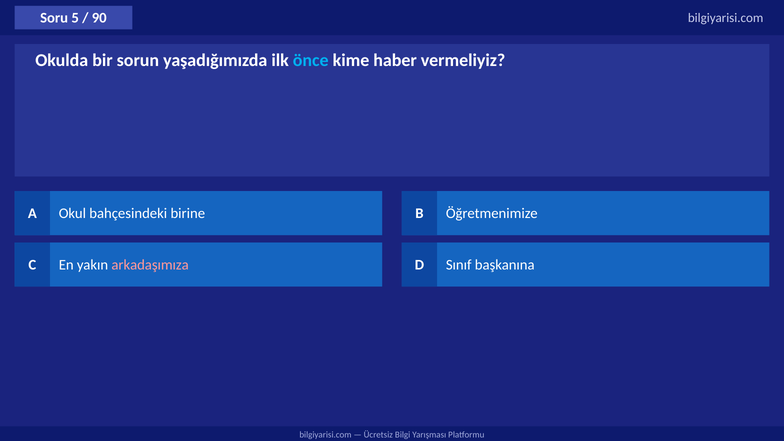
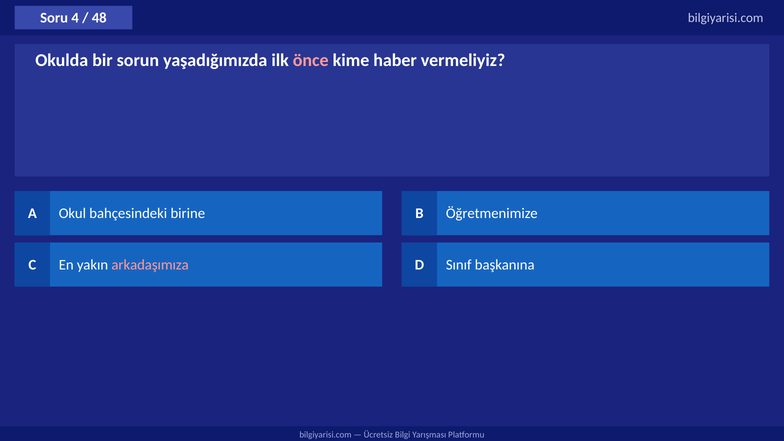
5: 5 -> 4 (75, 18)
90: 90 -> 48 (99, 18)
önce colour: light blue -> pink (311, 60)
